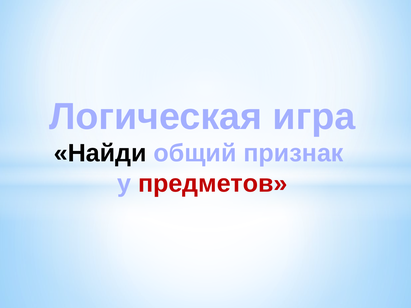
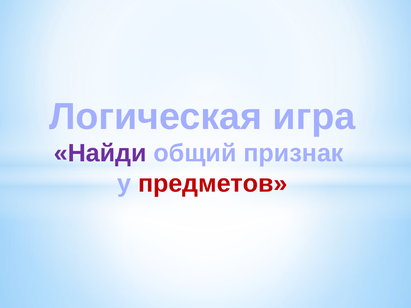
Найди colour: black -> purple (100, 153)
